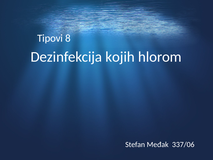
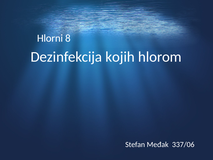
Tipovi: Tipovi -> Hlorni (50, 38)
